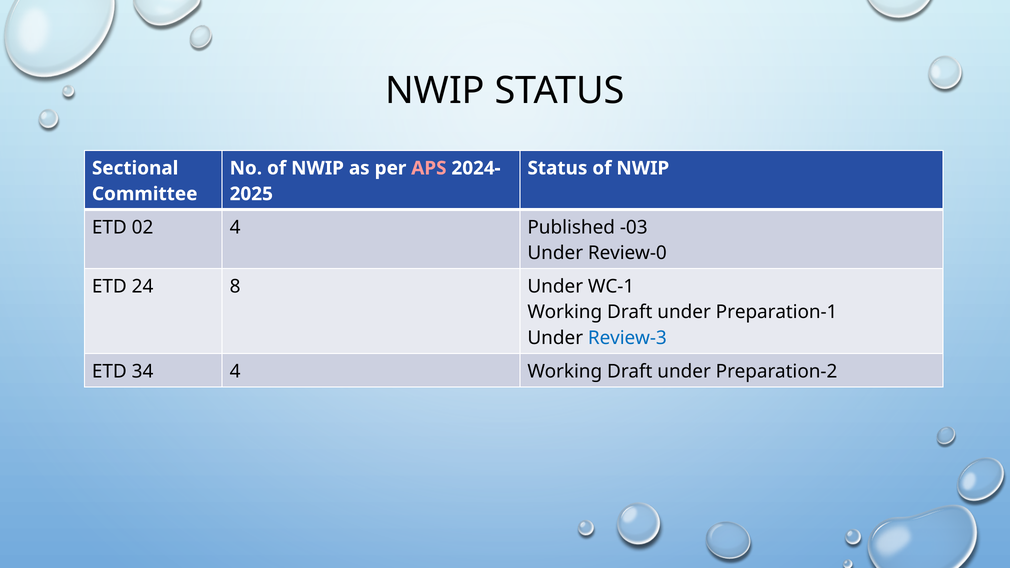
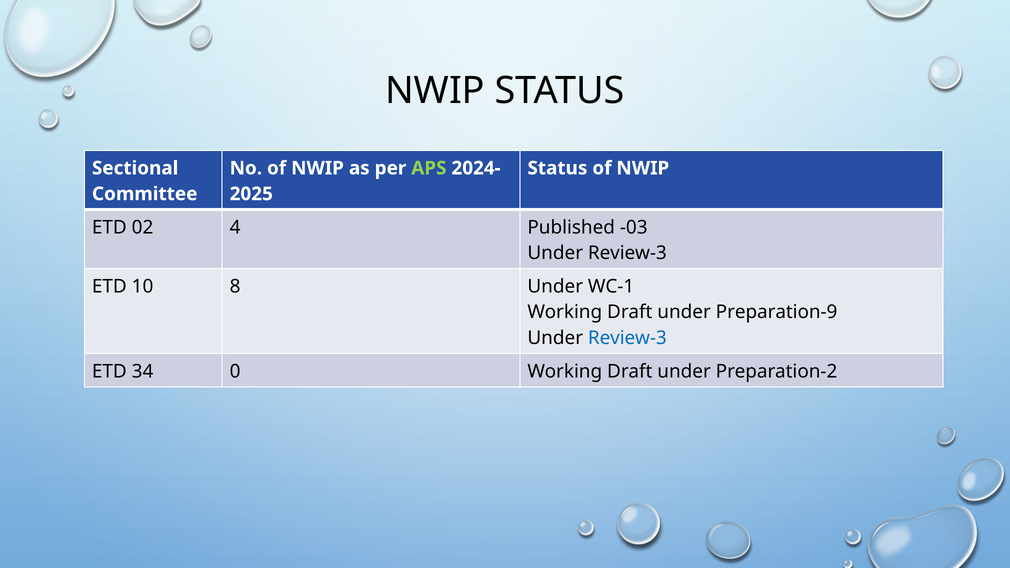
APS colour: pink -> light green (429, 168)
Review-0: Review-0 -> Review-3 (627, 253)
24: 24 -> 10 (143, 286)
Preparation-1: Preparation-1 -> Preparation-9 (777, 312)
34 4: 4 -> 0 (235, 371)
